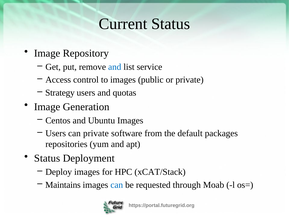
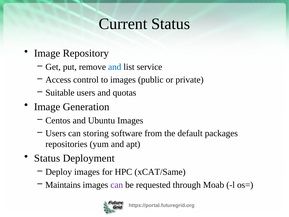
Strategy: Strategy -> Suitable (60, 93)
can private: private -> storing (96, 133)
xCAT/Stack: xCAT/Stack -> xCAT/Same (160, 172)
can colour: blue -> purple (117, 185)
